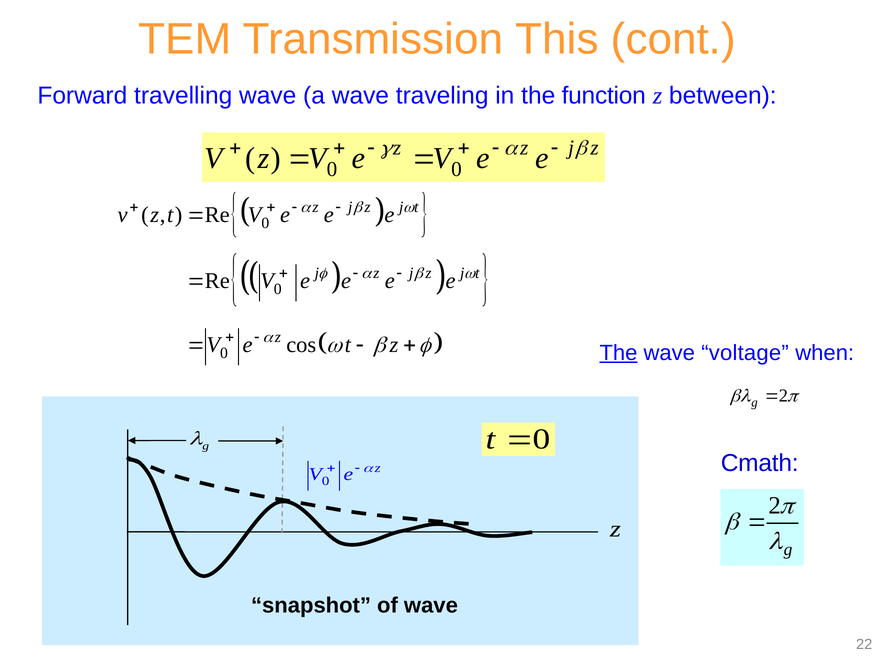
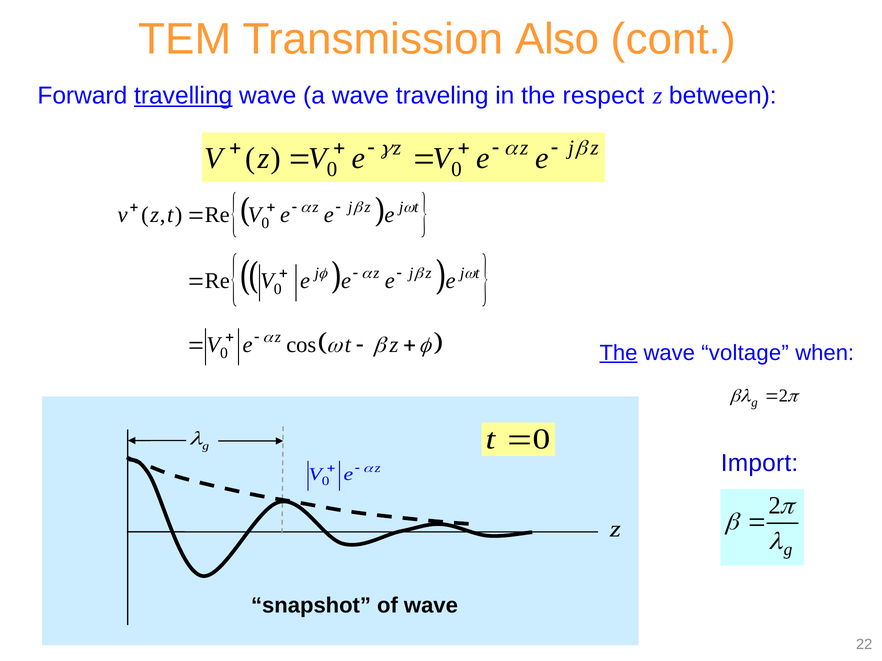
This: This -> Also (557, 39)
travelling underline: none -> present (183, 96)
function: function -> respect (603, 96)
Cmath: Cmath -> Import (759, 463)
